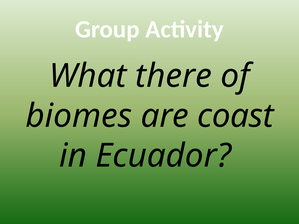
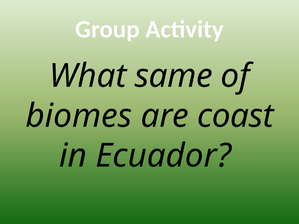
there: there -> same (174, 76)
